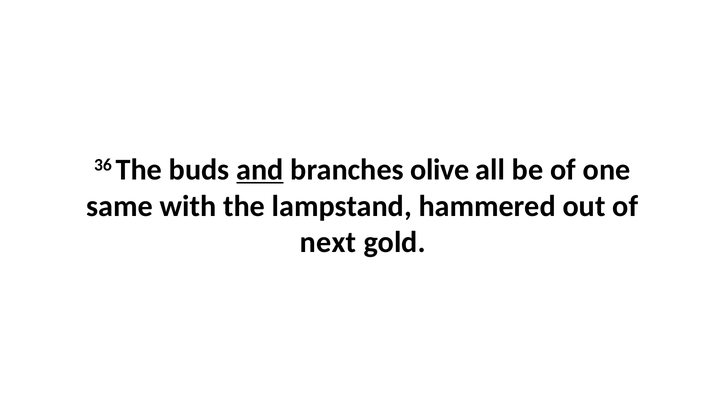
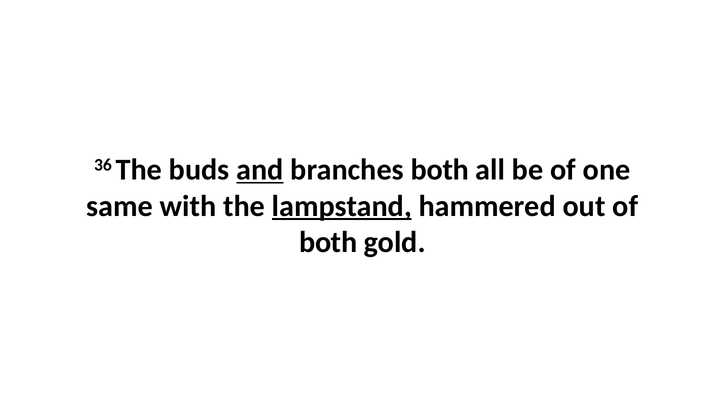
branches olive: olive -> both (440, 170)
lampstand underline: none -> present (342, 206)
next: next -> both (328, 242)
